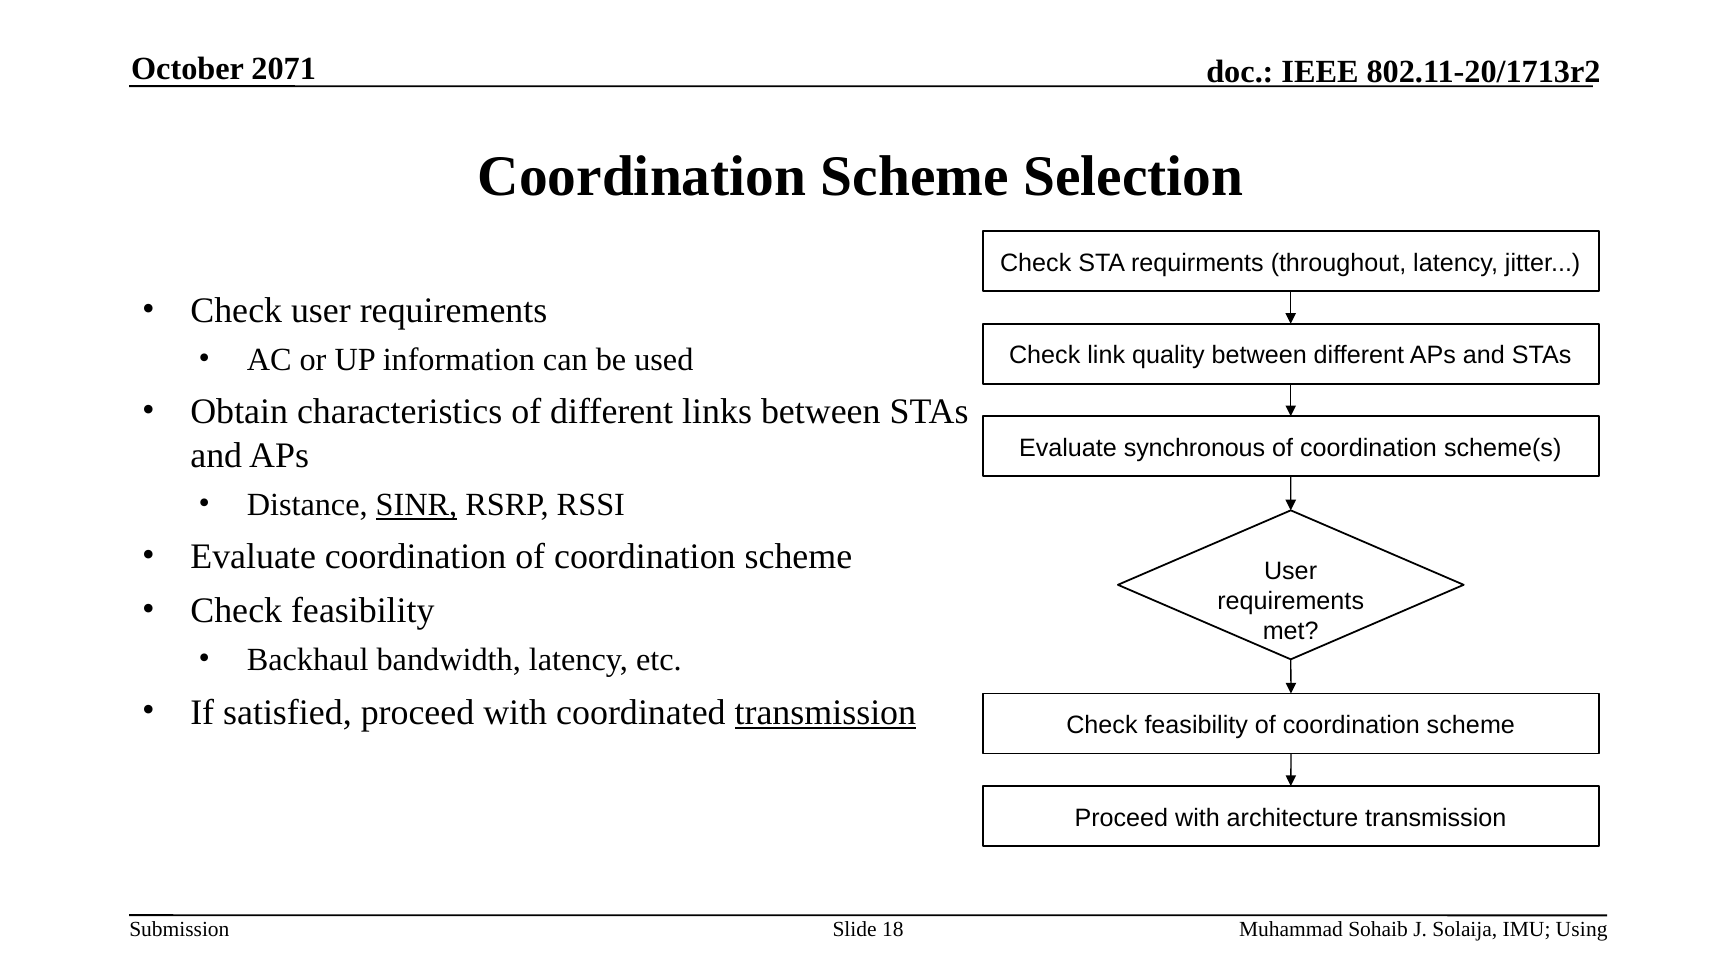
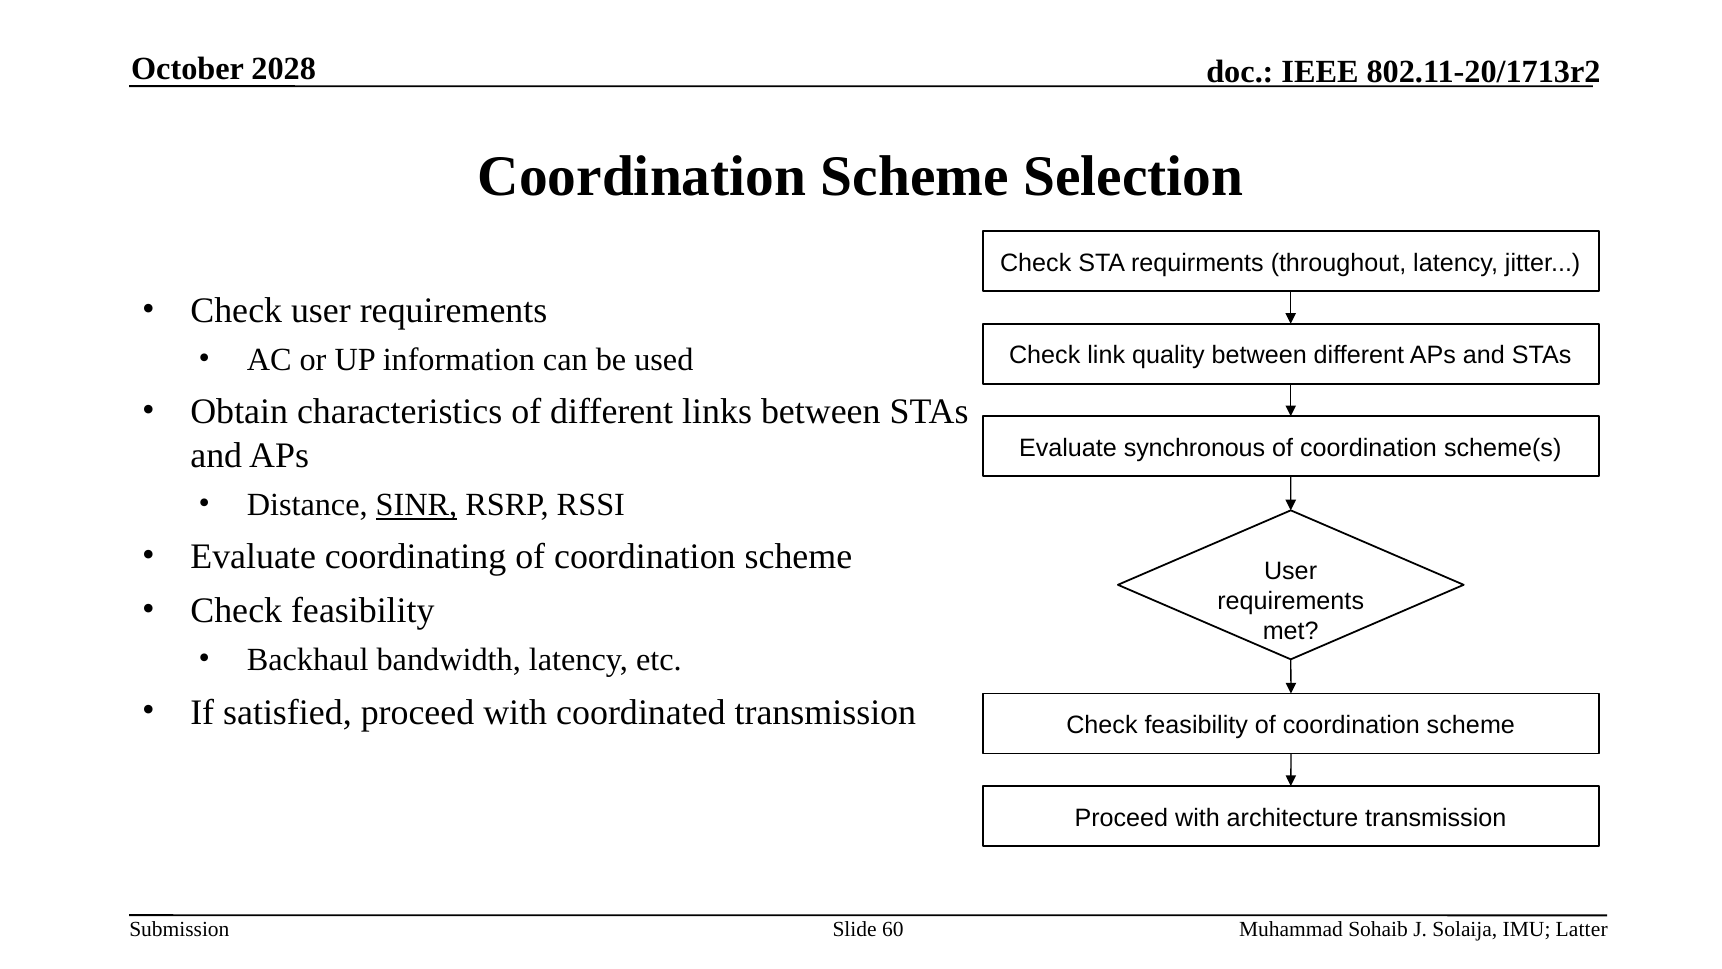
2071: 2071 -> 2028 (284, 68)
Evaluate coordination: coordination -> coordinating (416, 557)
transmission underline: present -> none (825, 712)
18: 18 -> 60 (893, 929)
Using: Using -> Latter (1582, 929)
